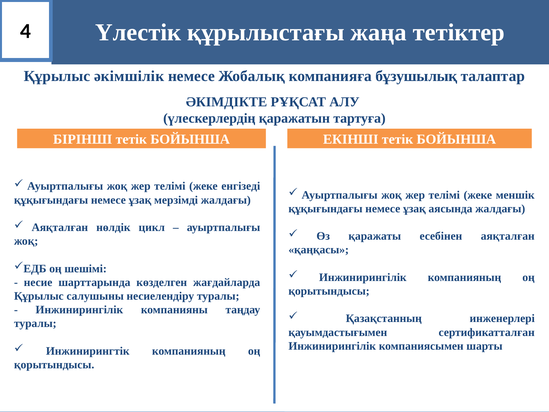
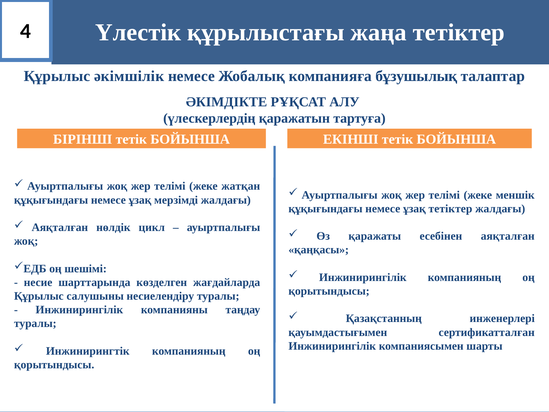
енгізеді: енгізеді -> жатқан (241, 186)
ұзақ аясында: аясында -> тетіктер (450, 209)
